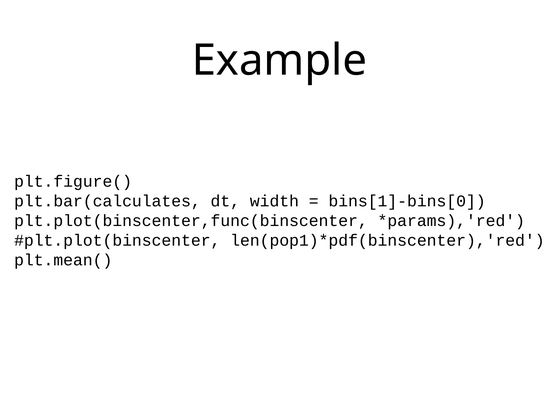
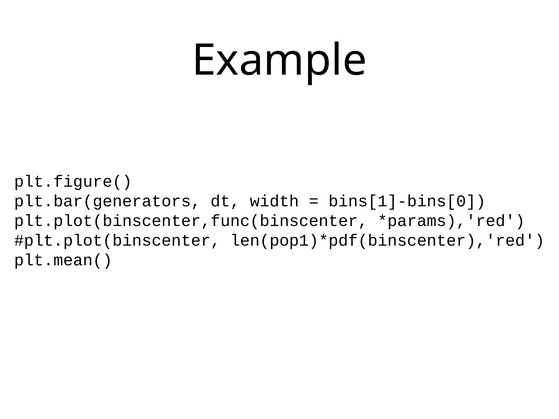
plt.bar(calculates: plt.bar(calculates -> plt.bar(generators (107, 201)
